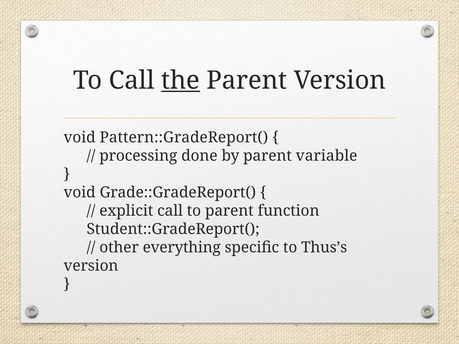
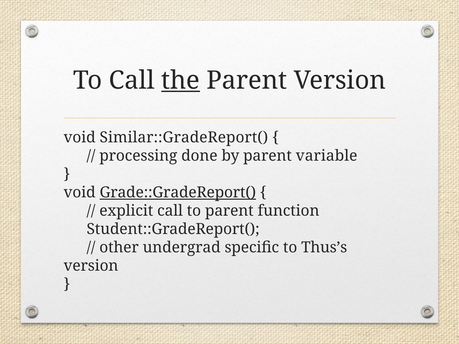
Pattern::GradeReport(: Pattern::GradeReport( -> Similar::GradeReport( (184, 138)
Grade::GradeReport( underline: none -> present (178, 193)
everything: everything -> undergrad (182, 248)
